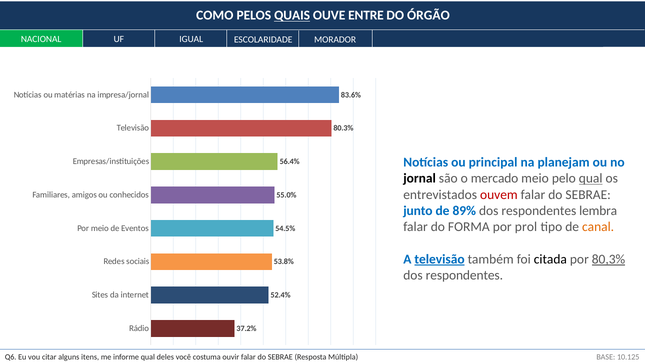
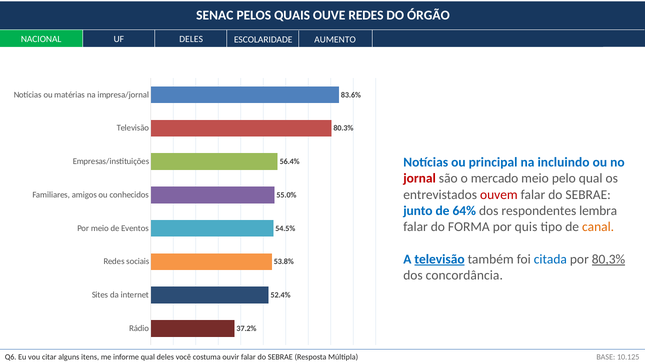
COMO: COMO -> SENAC (215, 15)
QUAIS underline: present -> none (292, 15)
OUVE ENTRE: ENTRE -> REDES (366, 15)
IGUAL: IGUAL -> DELES (191, 39)
MORADOR: MORADOR -> AUMENTO (335, 40)
planejam: planejam -> incluindo (564, 162)
jornal colour: black -> red (420, 179)
qual underline: present -> none (591, 179)
89%: 89% -> 64% (464, 211)
prol: prol -> quis (526, 227)
citada colour: black -> blue (550, 259)
respondentes: respondentes -> concordância (464, 275)
